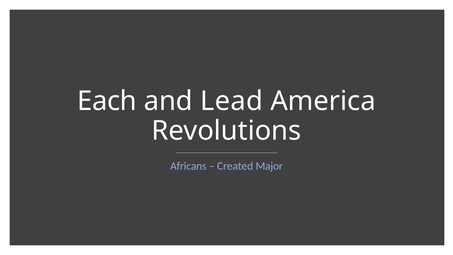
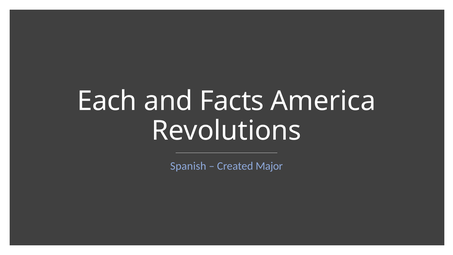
Lead: Lead -> Facts (232, 101)
Africans: Africans -> Spanish (188, 166)
